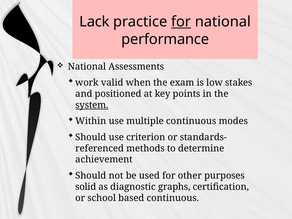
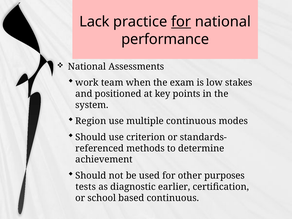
valid: valid -> team (112, 83)
system underline: present -> none (92, 105)
Within: Within -> Region (91, 121)
solid: solid -> tests (86, 187)
graphs: graphs -> earlier (174, 187)
